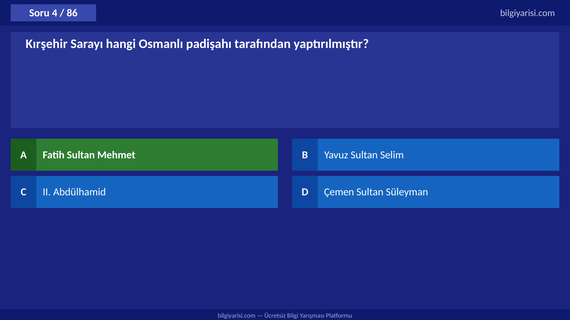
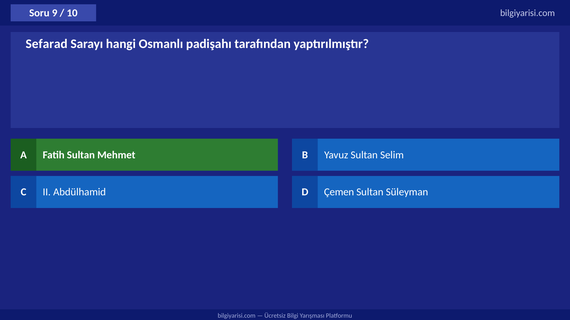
4: 4 -> 9 (55, 13)
86: 86 -> 10 (72, 13)
Kırşehir: Kırşehir -> Sefarad (47, 44)
